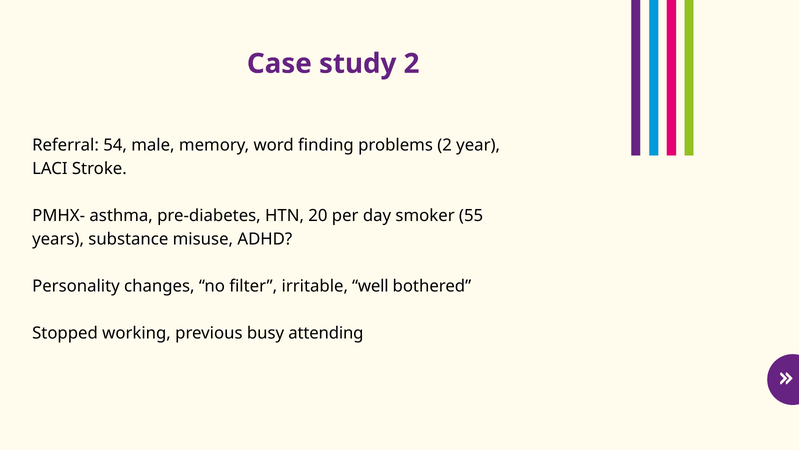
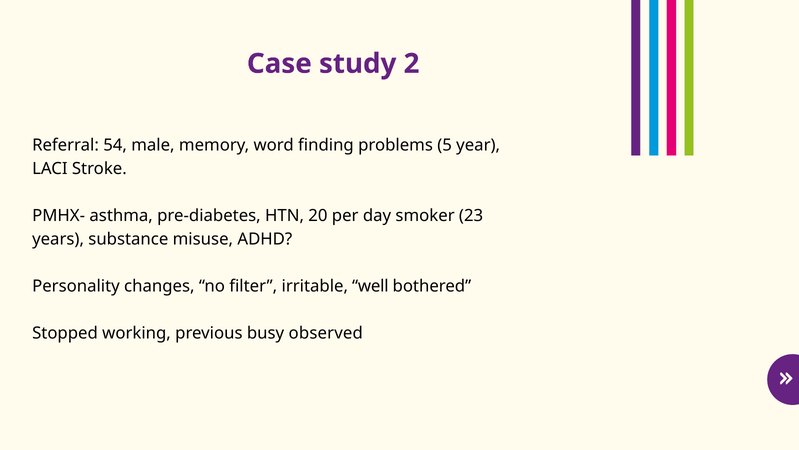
problems 2: 2 -> 5 (445, 145)
55: 55 -> 23 (471, 215)
attending: attending -> observed (326, 333)
